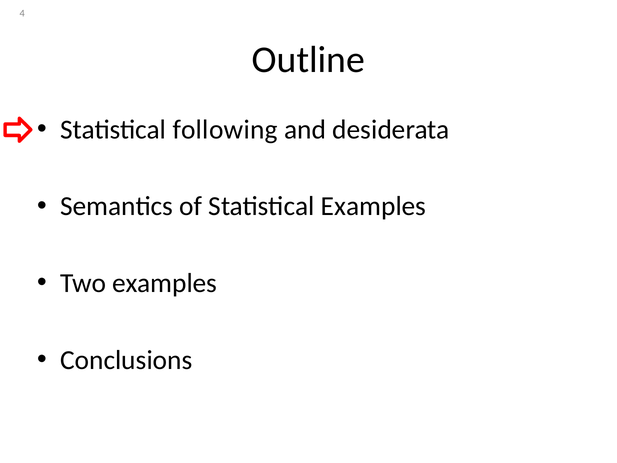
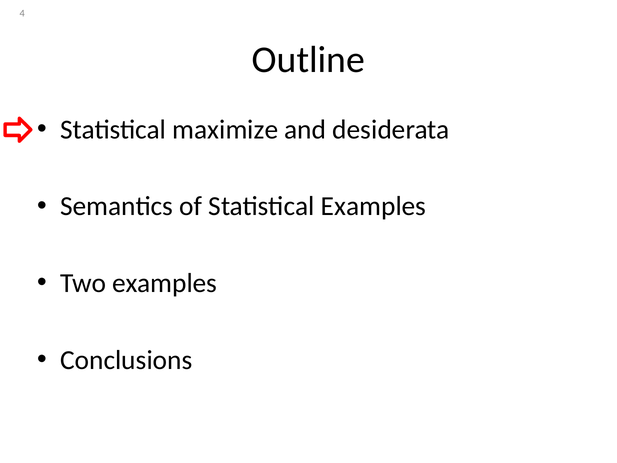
following: following -> maximize (225, 129)
